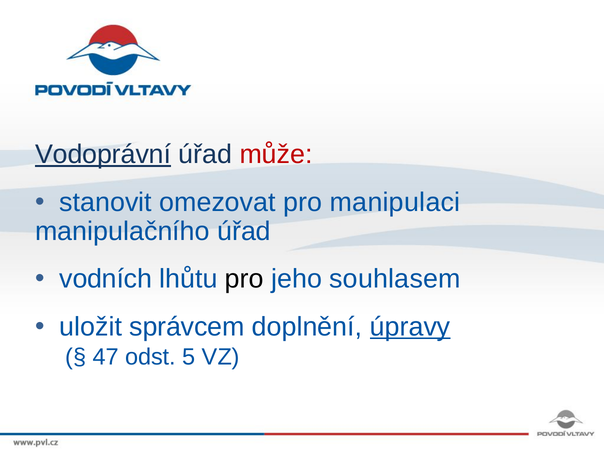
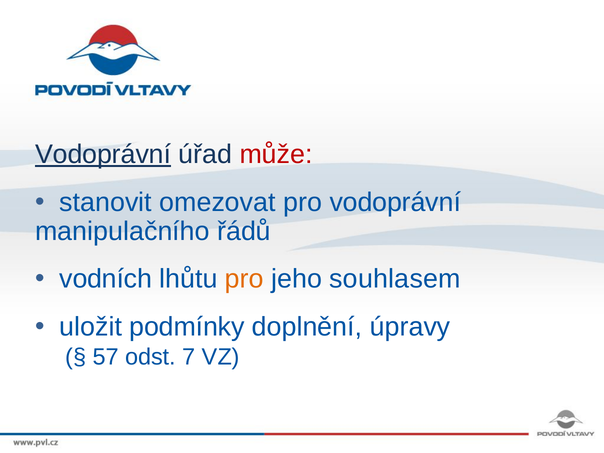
pro manipulaci: manipulaci -> vodoprávní (395, 202)
manipulačního úřad: úřad -> řádů (244, 231)
pro colour: black -> orange (244, 279)
správcem: správcem -> podmínky (187, 327)
úpravy underline: present -> none (410, 327)
47: 47 -> 57 (106, 357)
5: 5 -> 7 (189, 357)
